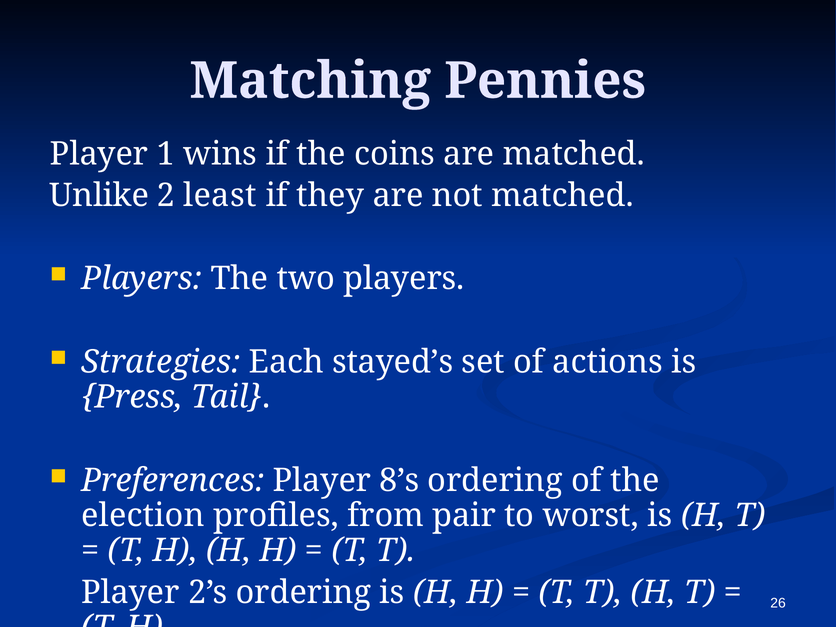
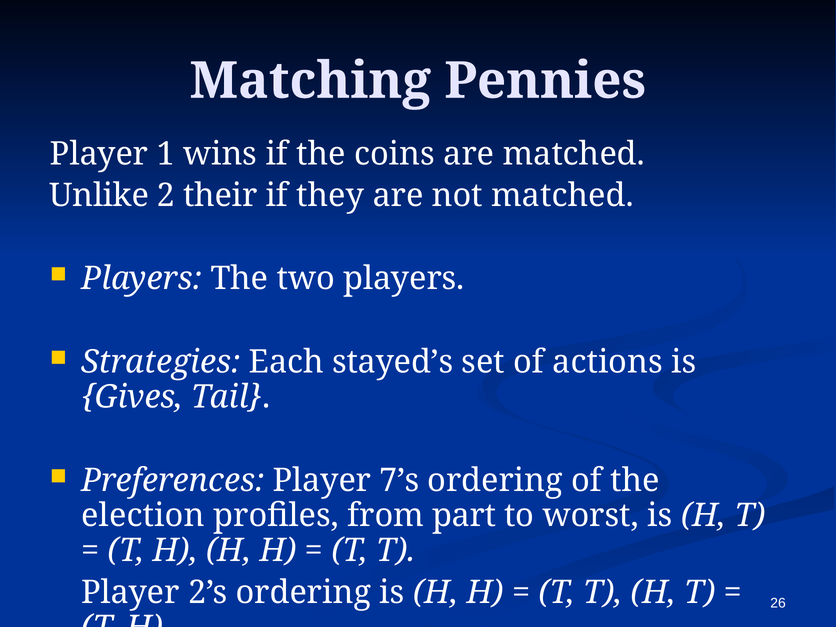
least: least -> their (220, 195)
Press: Press -> Gives (132, 397)
8’s: 8’s -> 7’s (399, 480)
pair: pair -> part (464, 516)
